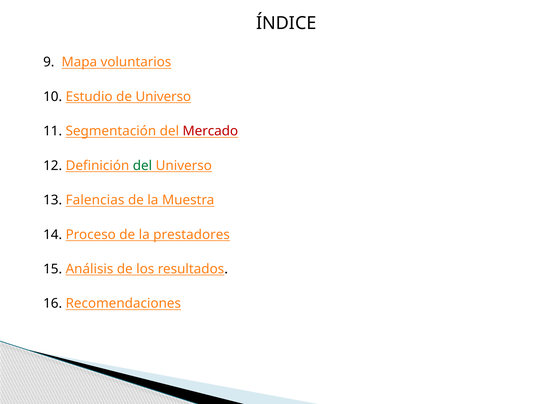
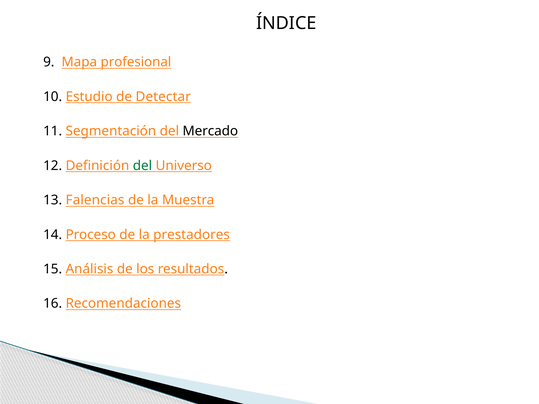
voluntarios: voluntarios -> profesional (136, 62)
de Universo: Universo -> Detectar (163, 97)
Mercado colour: red -> black (210, 131)
